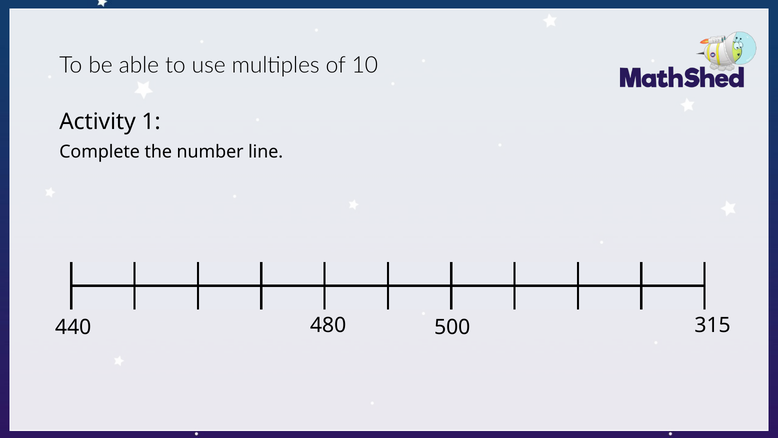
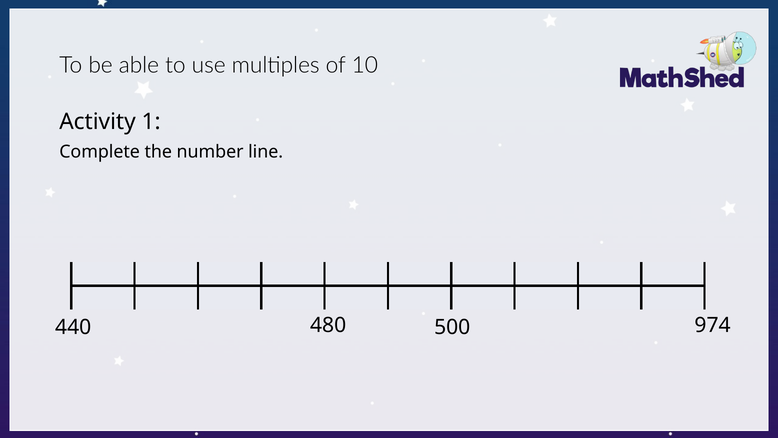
315: 315 -> 974 (713, 325)
